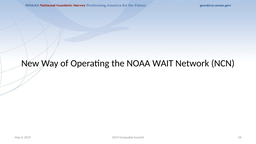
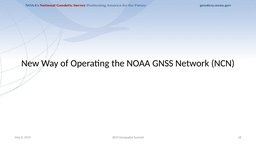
WAIT: WAIT -> GNSS (163, 63)
